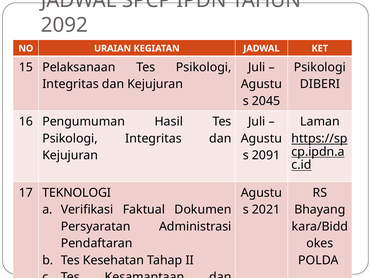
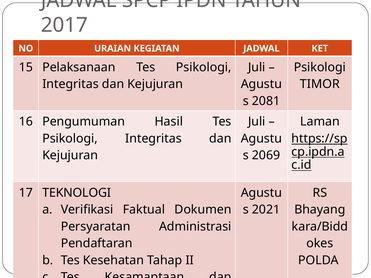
2092: 2092 -> 2017 (64, 25)
DIBERI: DIBERI -> TIMOR (320, 84)
2045: 2045 -> 2081 (266, 101)
2091: 2091 -> 2069 (266, 155)
